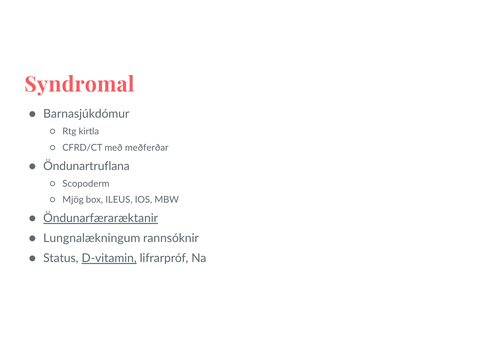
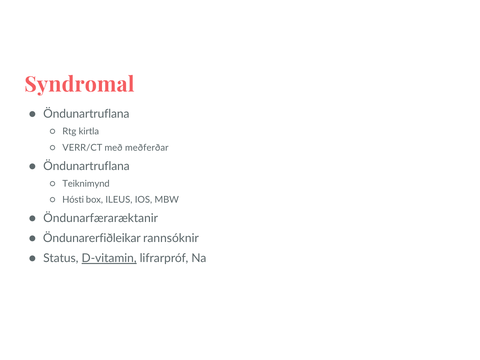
Barnasjúkdómur: Barnasjúkdómur -> Öndunartruflana (86, 114)
CFRD/CT: CFRD/CT -> VERR/CT (82, 148)
Scopoderm: Scopoderm -> Teiknimynd (86, 184)
Mjög: Mjög -> Hósti (73, 200)
Öndunarfæraræktanir underline: present -> none (101, 218)
Lungnalækningum: Lungnalækningum -> Öndunarerfiðleikar (92, 238)
